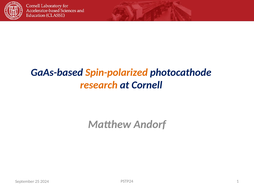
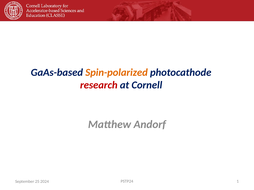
research colour: orange -> red (99, 85)
